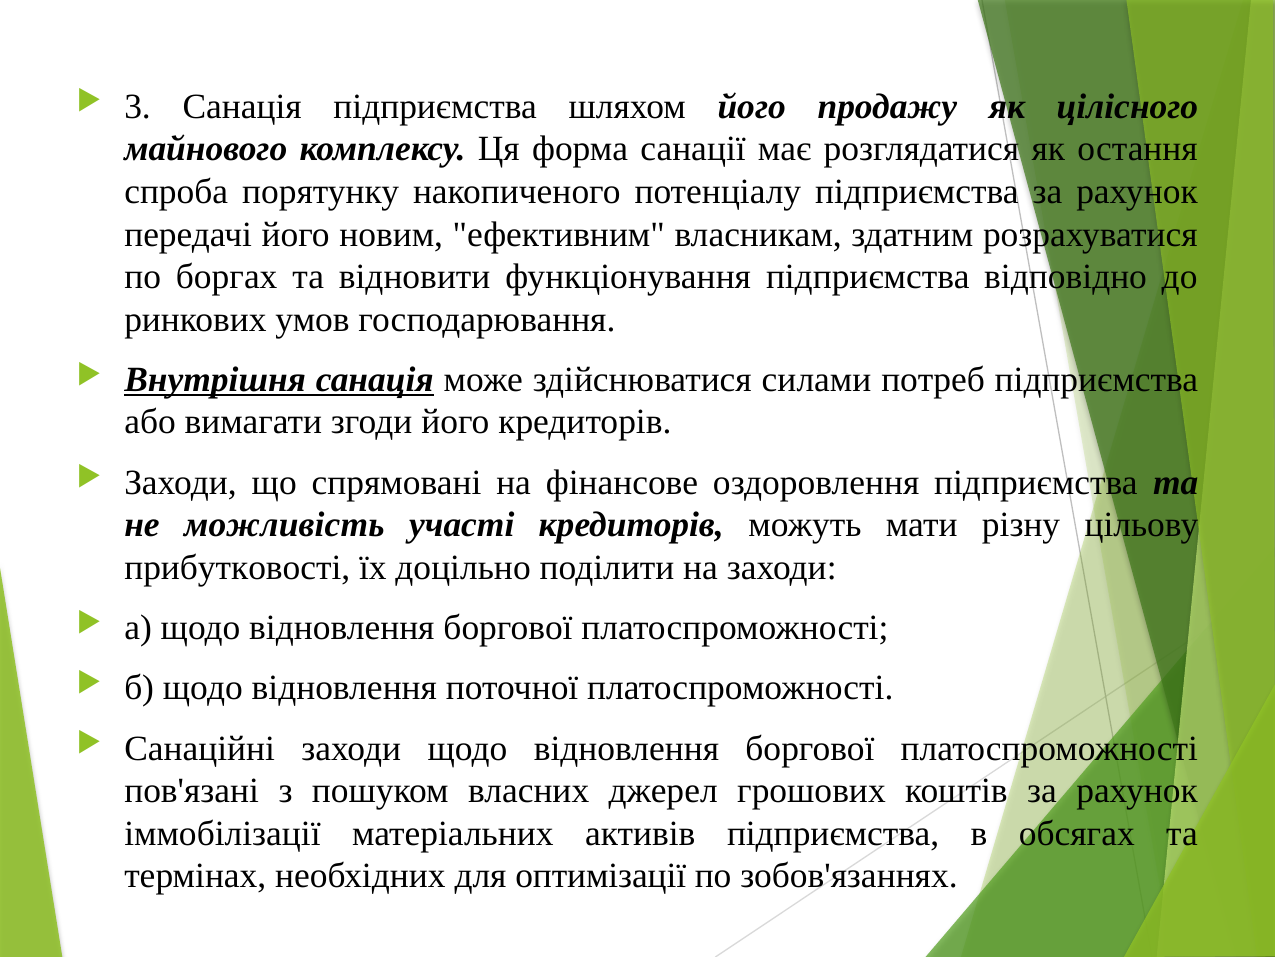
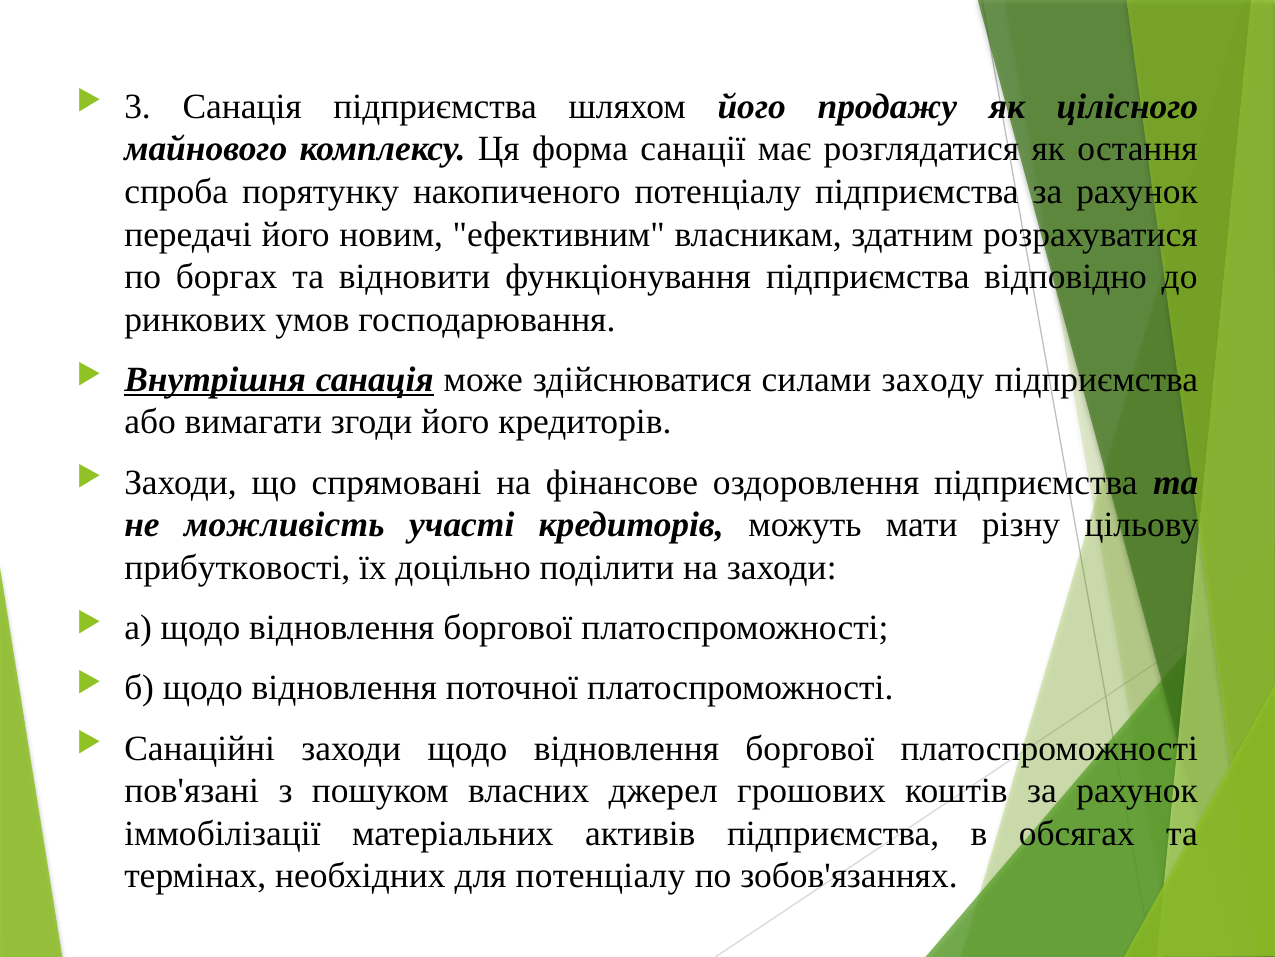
потреб: потреб -> заходу (933, 379)
для оптимізації: оптимізації -> потенціалу (600, 875)
